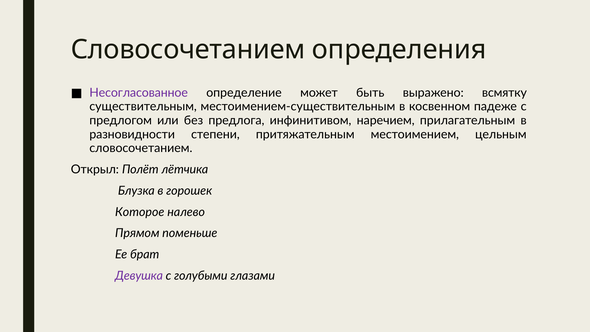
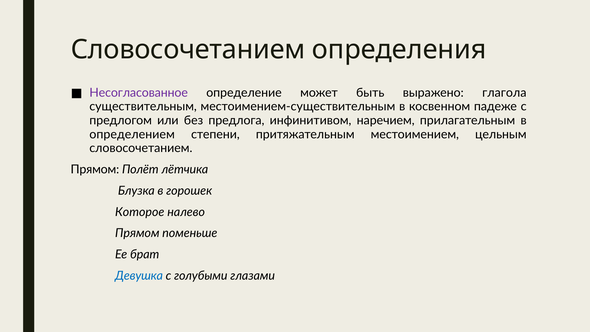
всмятку: всмятку -> глагола (504, 93)
разновидности: разновидности -> определением (132, 134)
Открыл: Открыл -> Прямом (95, 169)
Девушка colour: purple -> blue (139, 276)
